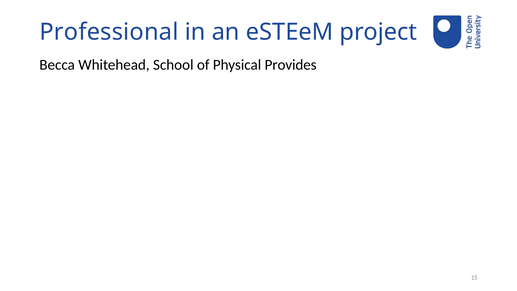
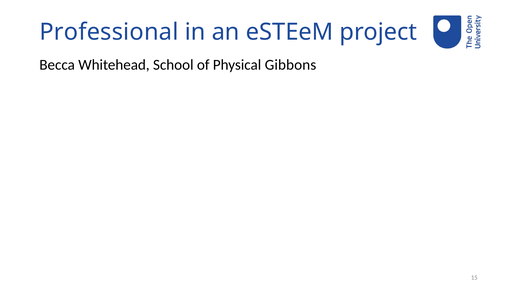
Provides: Provides -> Gibbons (291, 65)
